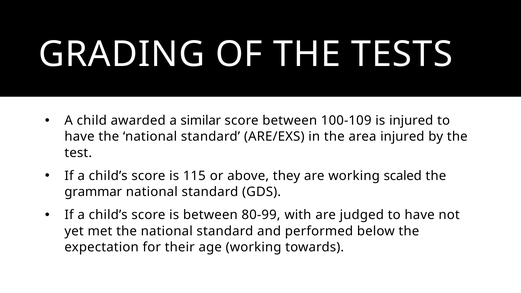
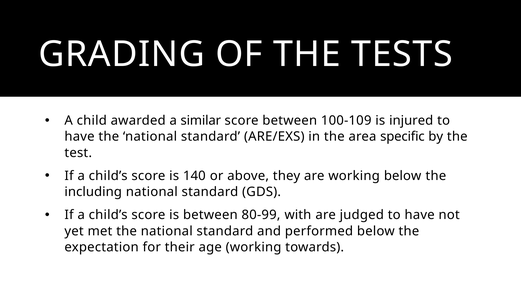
area injured: injured -> specific (402, 137)
115: 115 -> 140 (194, 176)
working scaled: scaled -> below (403, 176)
grammar: grammar -> including (93, 192)
